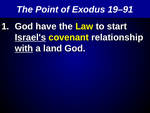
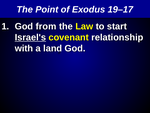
19–91: 19–91 -> 19–17 (120, 9)
have: have -> from (46, 26)
with underline: present -> none (24, 48)
